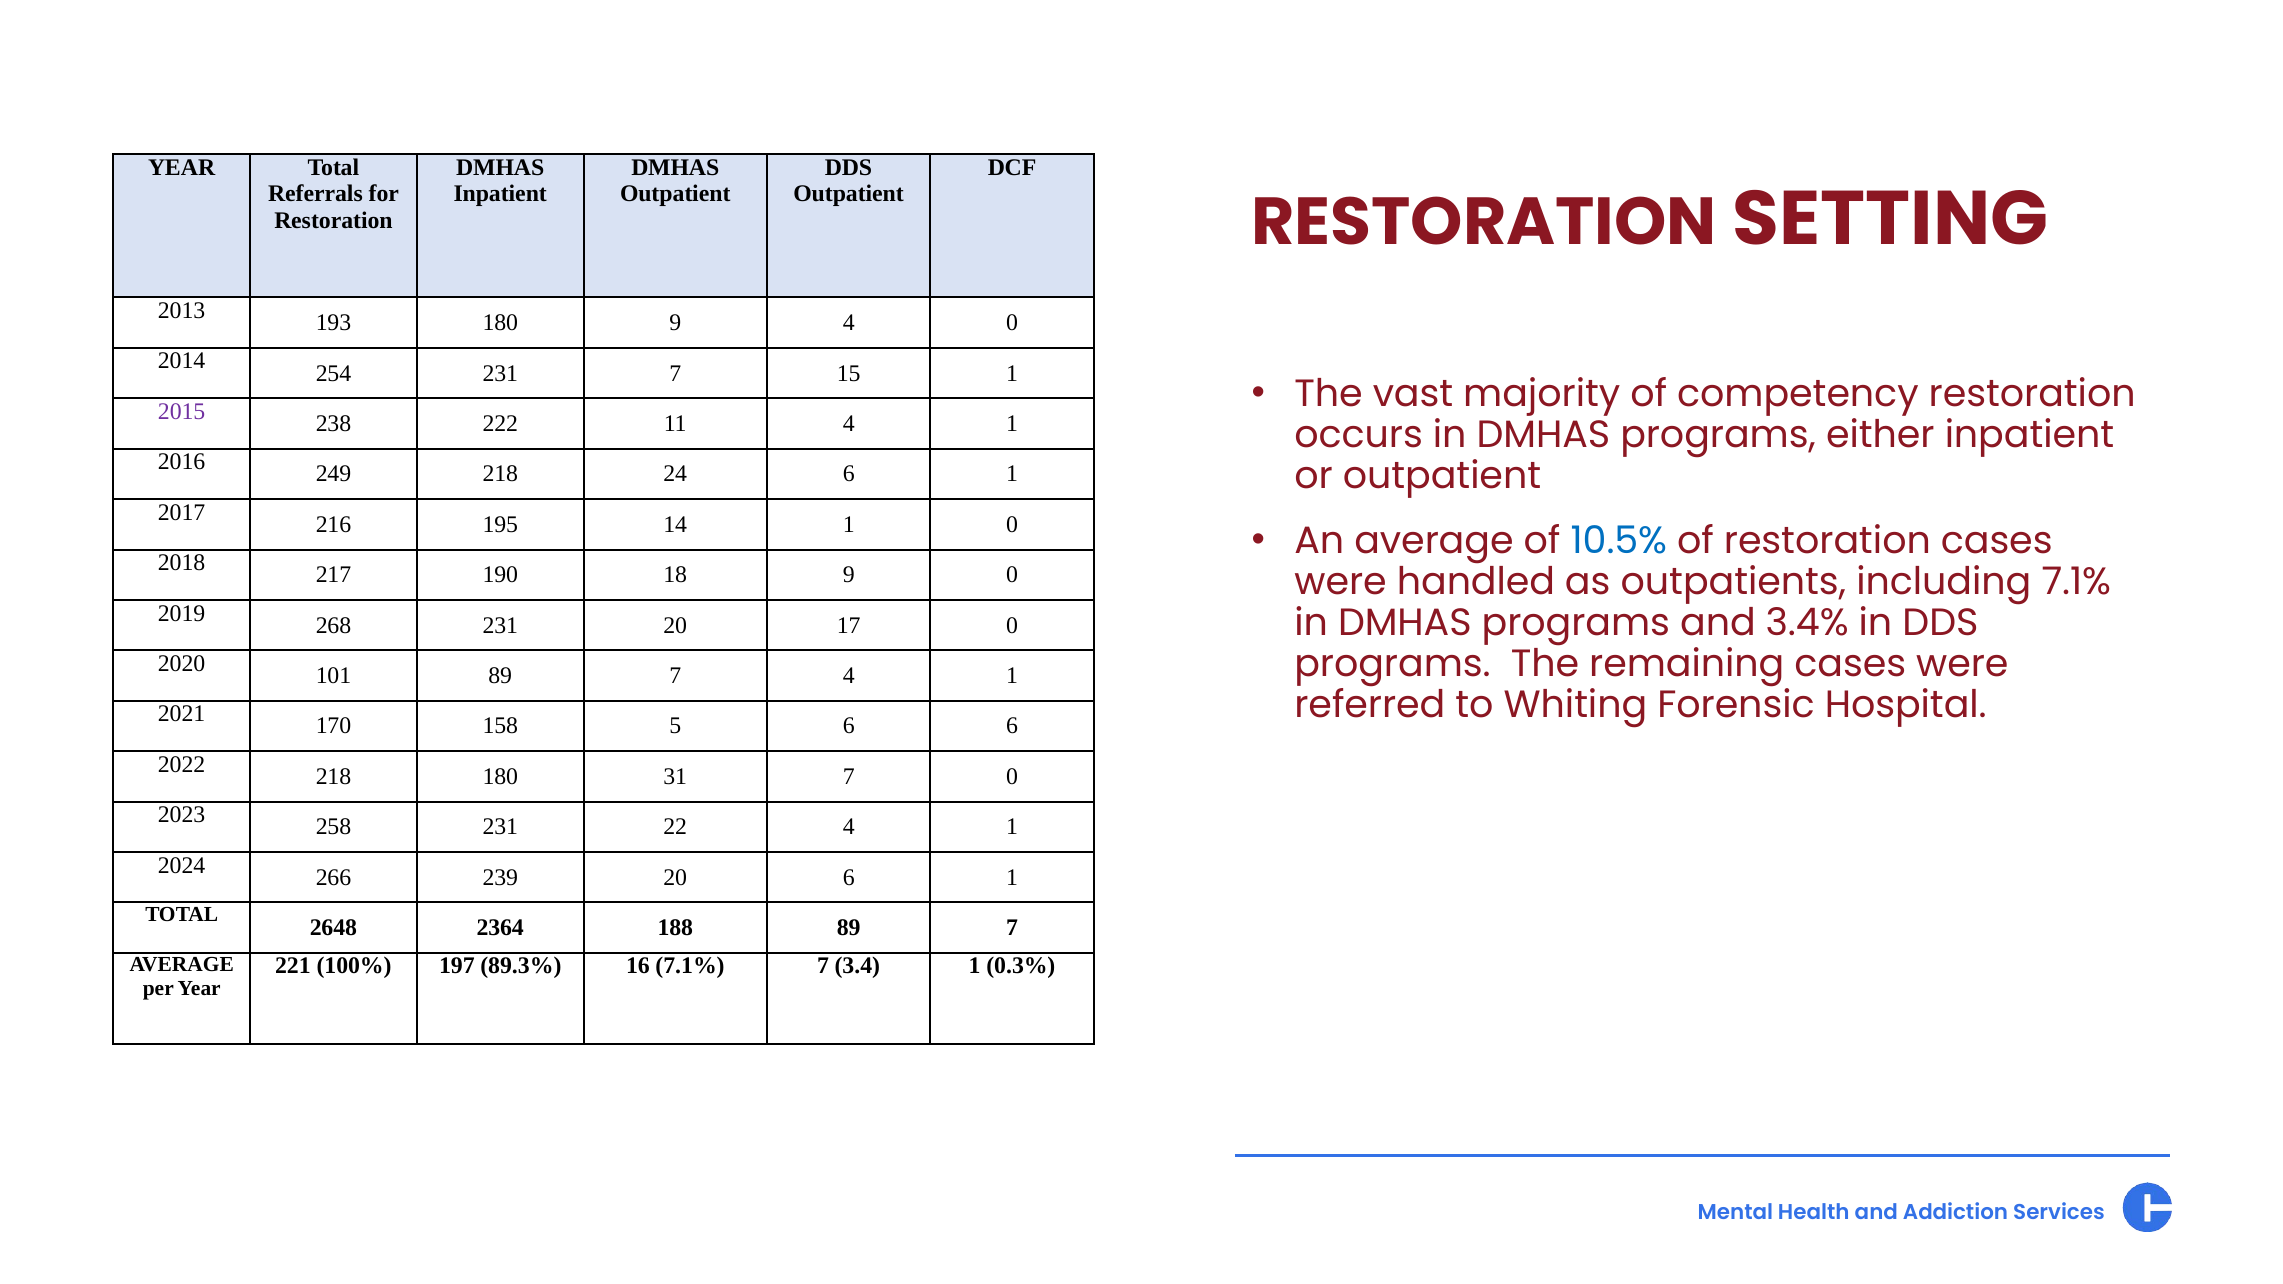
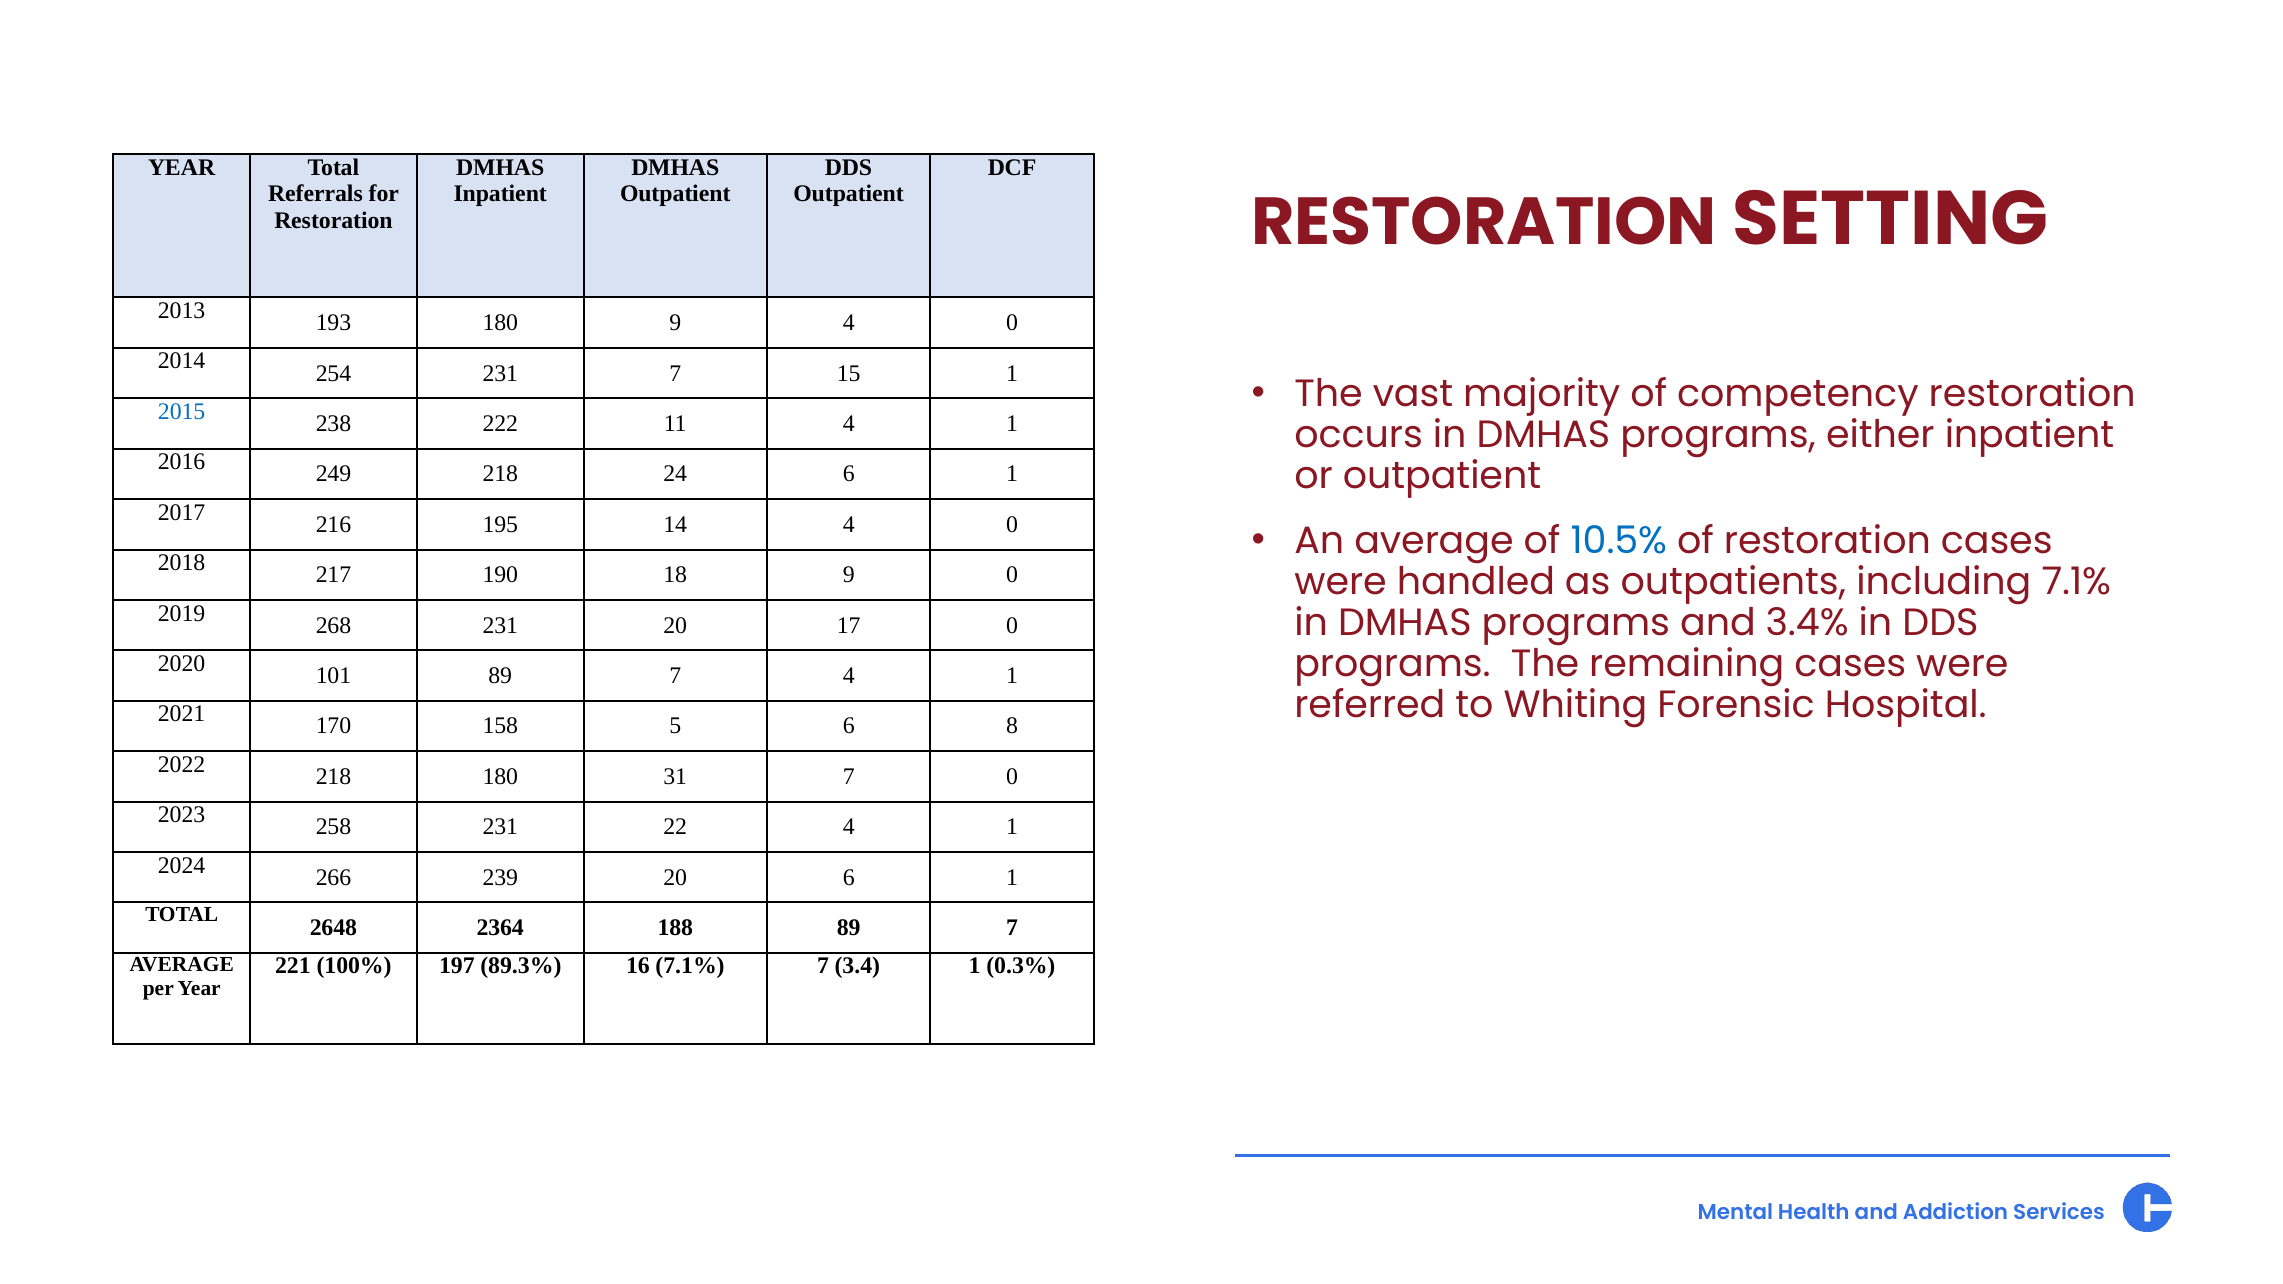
2015 colour: purple -> blue (182, 412)
14 1: 1 -> 4 (849, 524)
6 6: 6 -> 8 (1012, 726)
